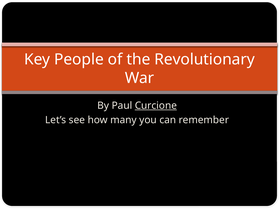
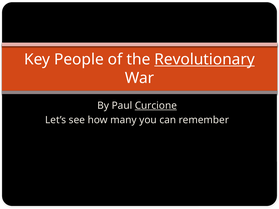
Revolutionary underline: none -> present (205, 59)
